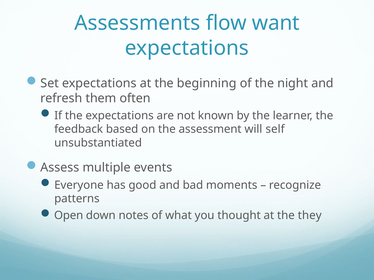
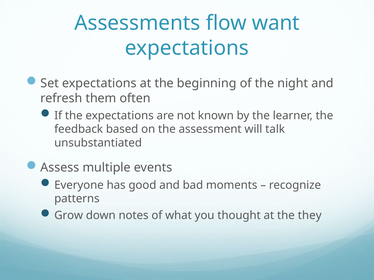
self: self -> talk (275, 129)
Open: Open -> Grow (69, 216)
